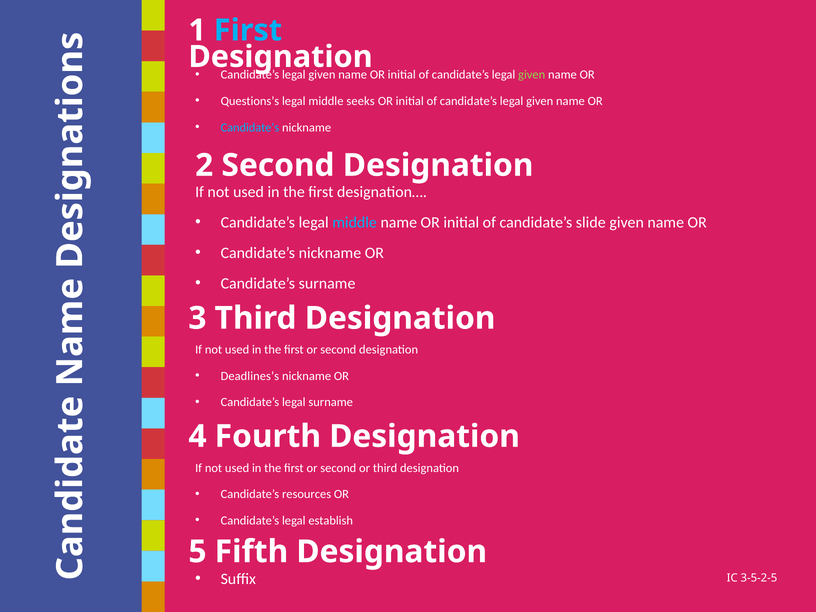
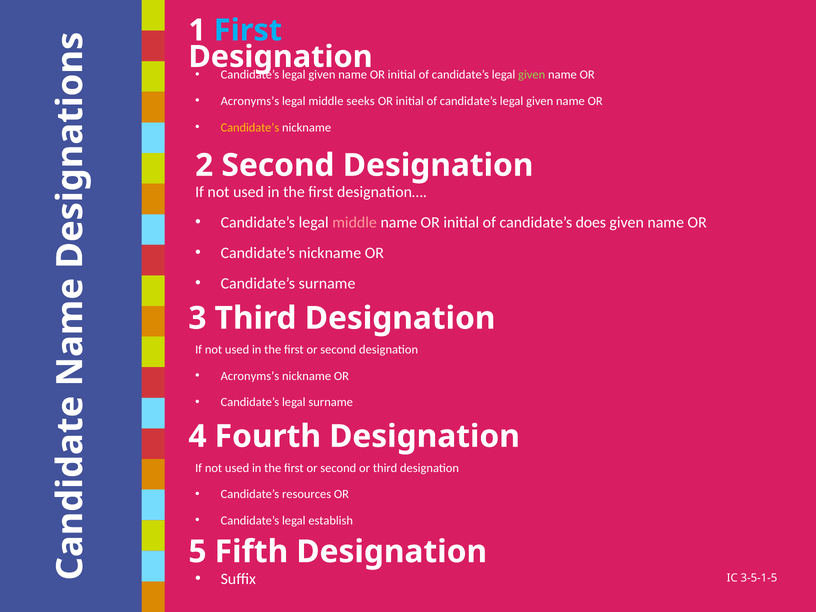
Questions’s: Questions’s -> Acronyms’s (250, 101)
Candidate’s colour: light blue -> yellow (250, 127)
middle colour: light blue -> pink (355, 223)
slide: slide -> does (591, 223)
Deadlines’s: Deadlines’s -> Acronyms’s (250, 376)
3-5-2-5: 3-5-2-5 -> 3-5-1-5 (759, 578)
